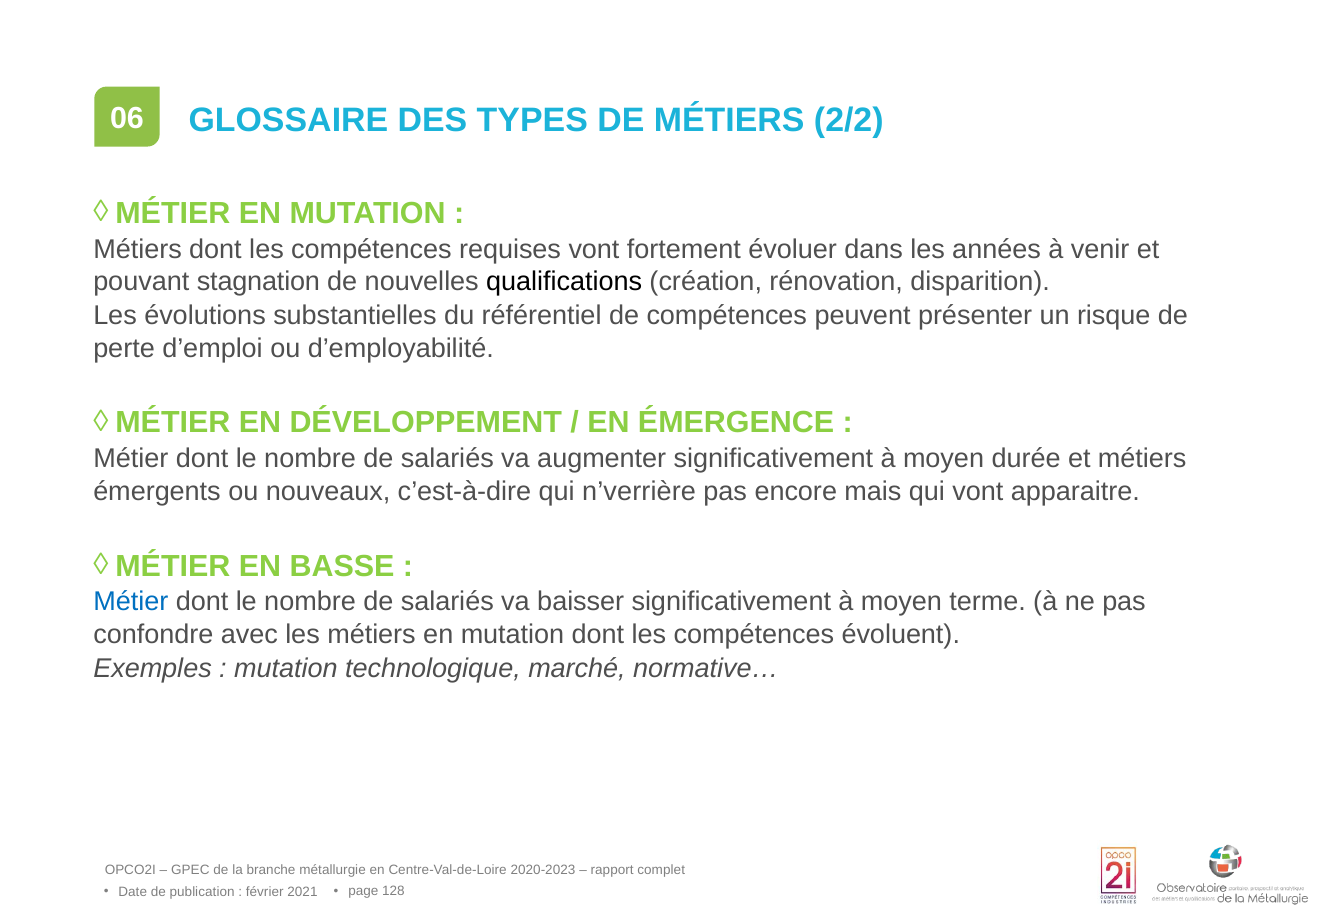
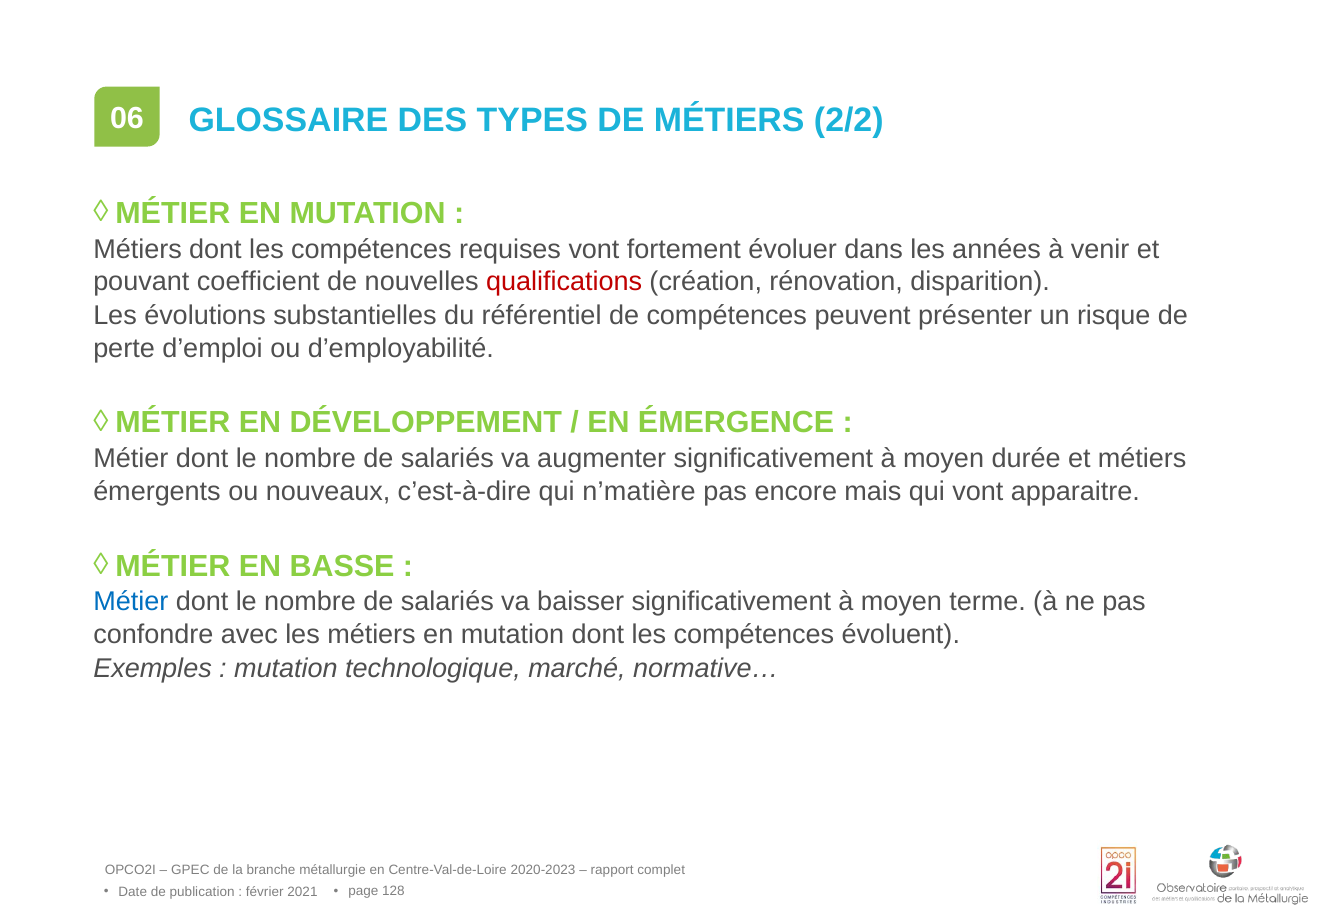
stagnation: stagnation -> coefficient (258, 282)
qualifications colour: black -> red (564, 282)
n’verrière: n’verrière -> n’matière (639, 491)
